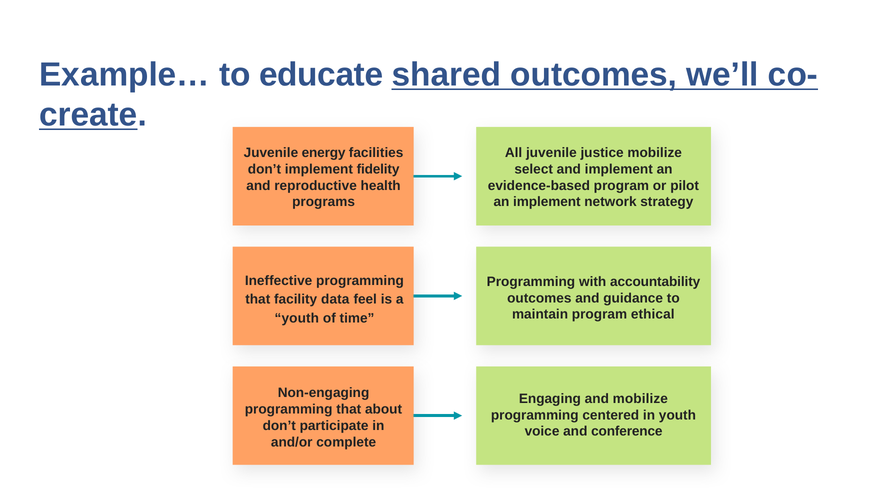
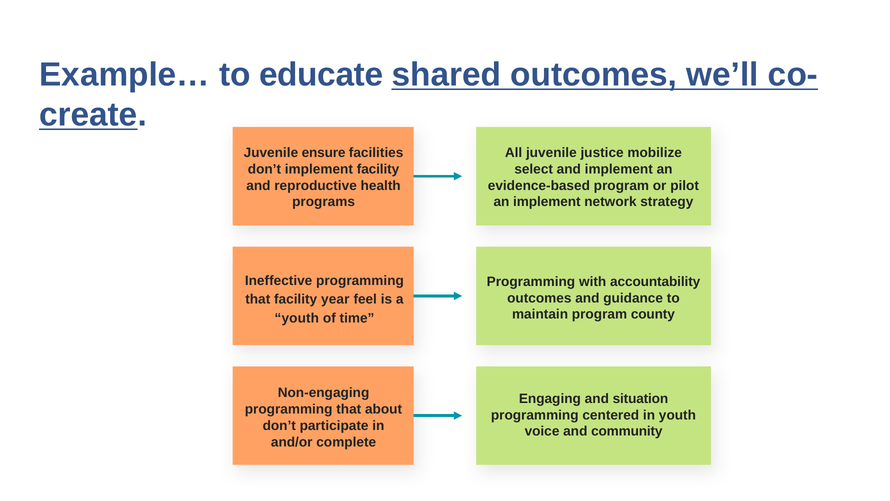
energy: energy -> ensure (324, 153)
implement fidelity: fidelity -> facility (378, 169)
data: data -> year (335, 299)
ethical: ethical -> county (653, 314)
and mobilize: mobilize -> situation (640, 398)
conference: conference -> community (627, 431)
